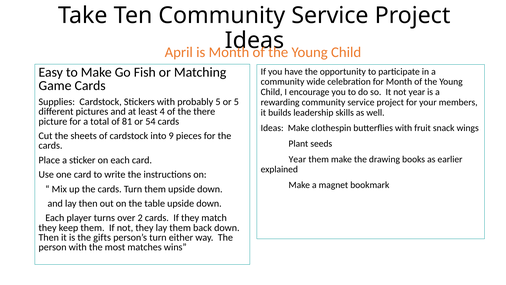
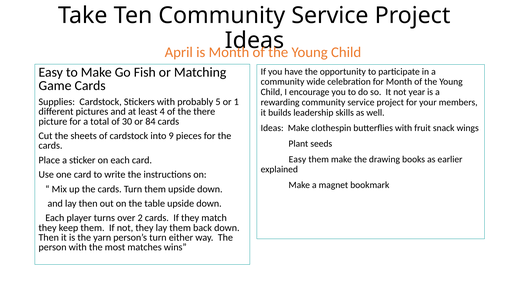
or 5: 5 -> 1 (236, 102)
81: 81 -> 30 (127, 121)
54: 54 -> 84 (150, 121)
Year: Year -> Easy (297, 159)
gifts: gifts -> yarn (102, 237)
